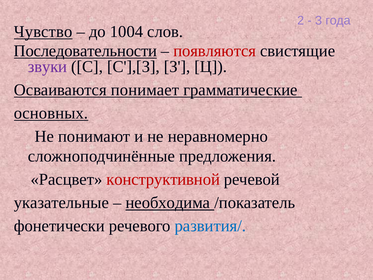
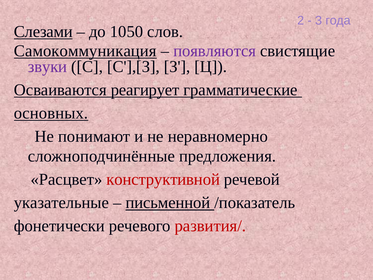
Чувство: Чувство -> Слезами (43, 32)
1004: 1004 -> 1050 (127, 32)
Последовательности: Последовательности -> Самокоммуникация (85, 51)
появляются colour: red -> purple (215, 51)
понимает: понимает -> реагирует (145, 90)
необходима: необходима -> письменной (168, 203)
развития/ colour: blue -> red (210, 226)
